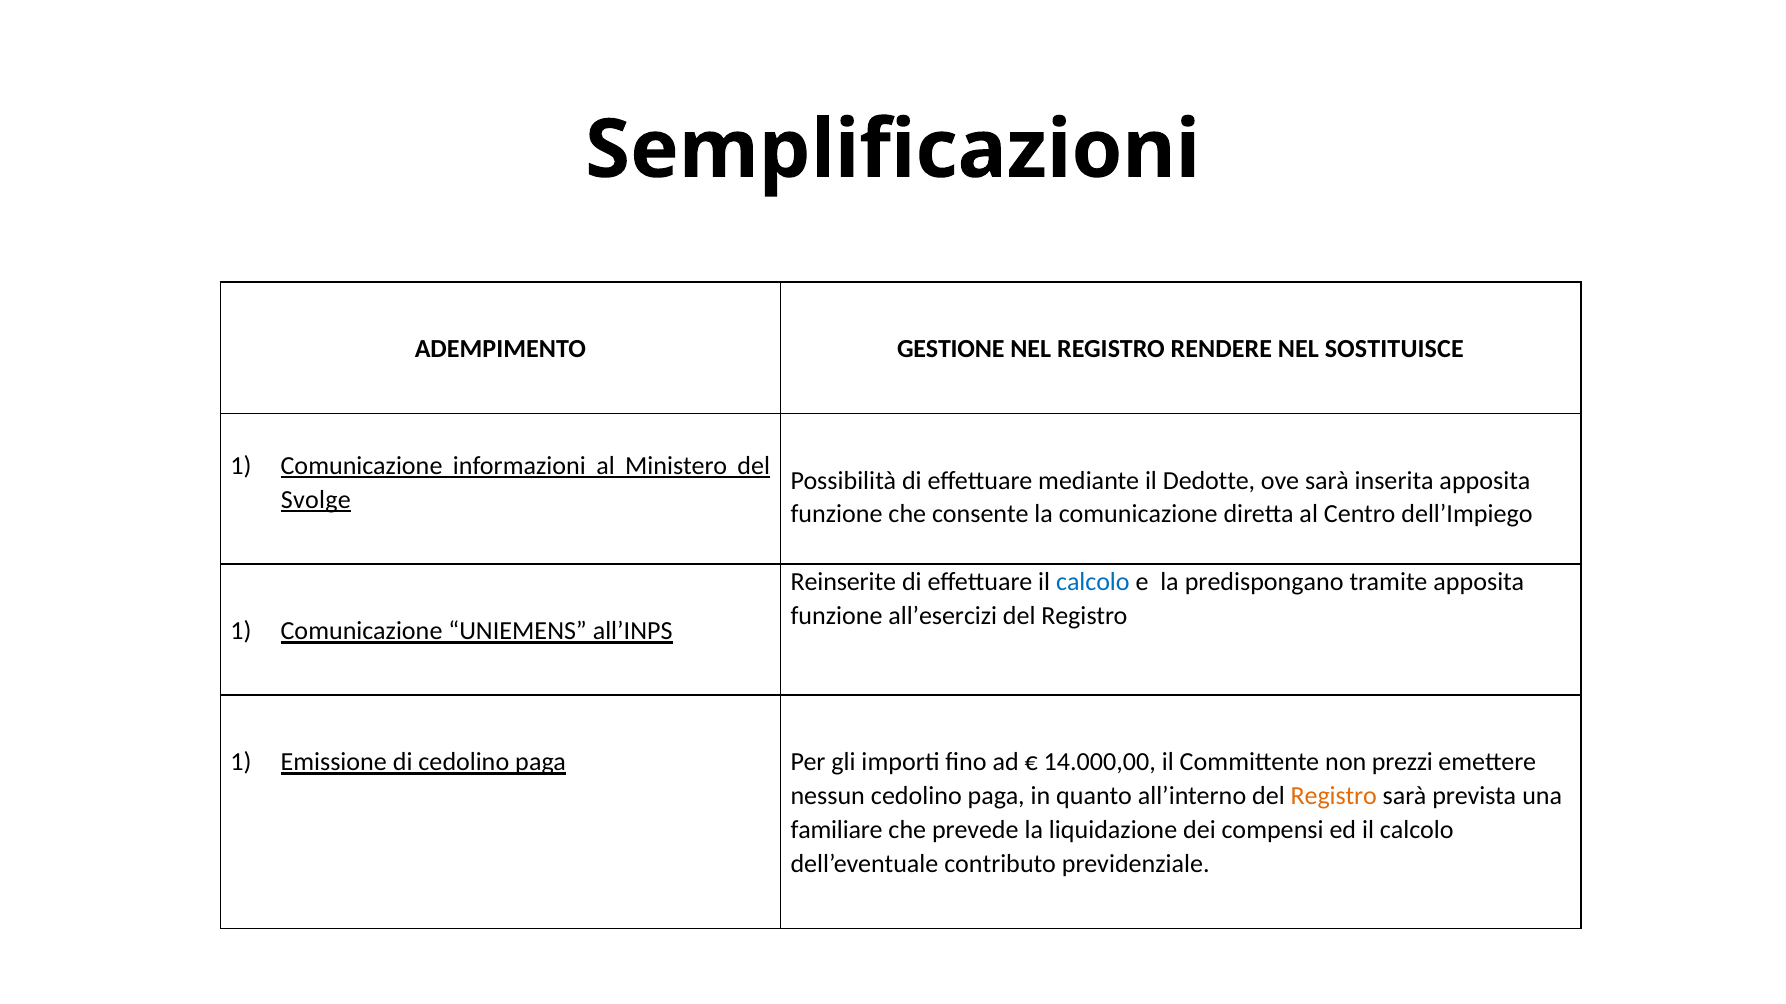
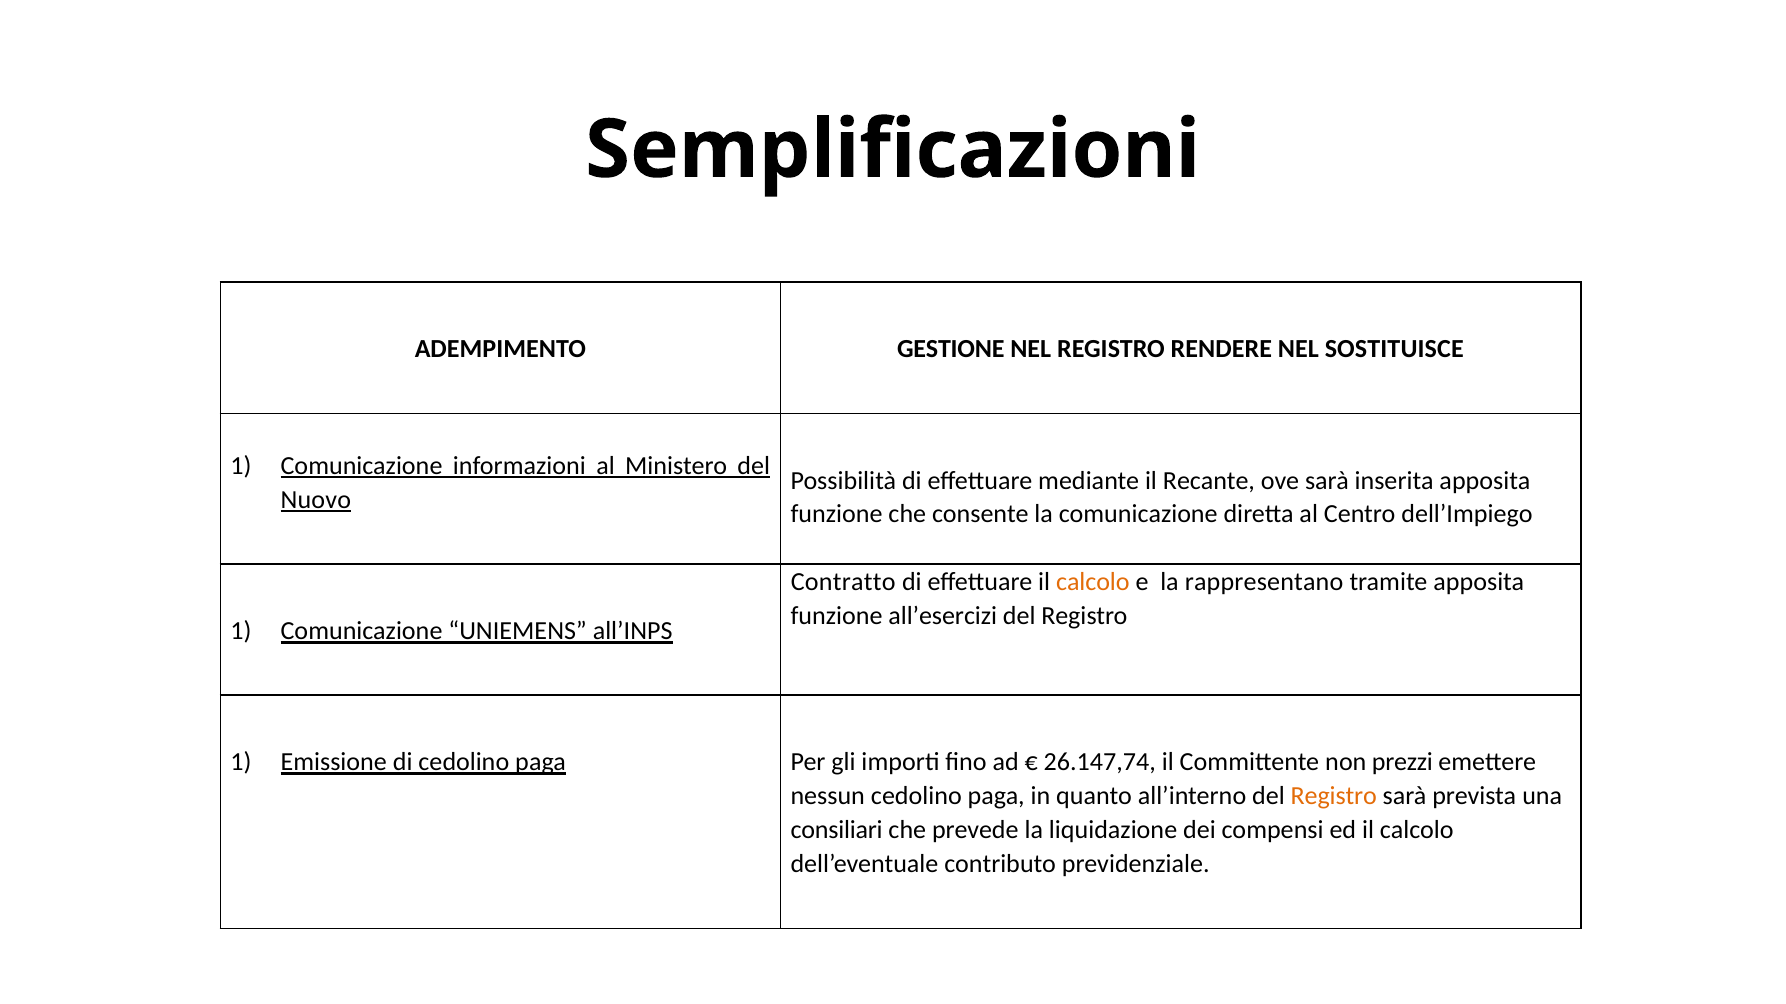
Dedotte: Dedotte -> Recante (1209, 481)
Svolge: Svolge -> Nuovo (316, 500)
Reinserite: Reinserite -> Contratto (843, 583)
calcolo colour: blue -> orange (1093, 583)
predispongano: predispongano -> rappresentano (1264, 583)
14.000,00: 14.000,00 -> 26.147,74 (1100, 763)
familiare: familiare -> consiliari (837, 831)
